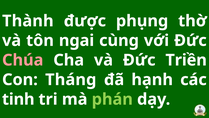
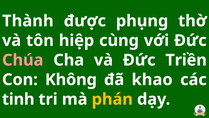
ngai: ngai -> hiệp (77, 40)
Tháng: Tháng -> Không (71, 79)
hạnh: hạnh -> khao (152, 79)
phán colour: light green -> yellow (112, 99)
